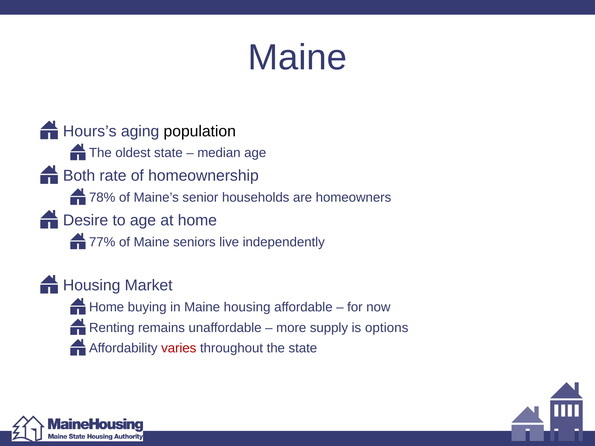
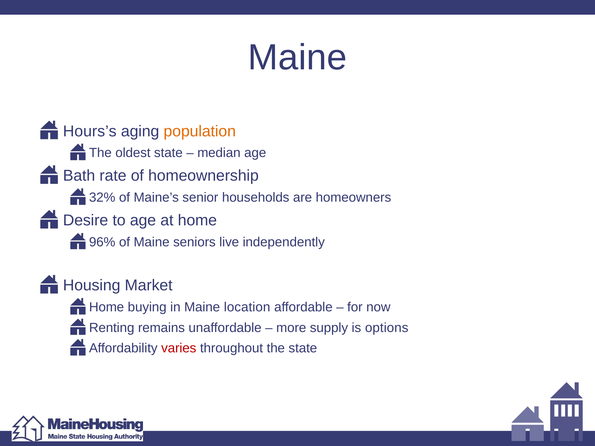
population colour: black -> orange (200, 131)
Both: Both -> Bath (79, 176)
78%: 78% -> 32% (102, 198)
77%: 77% -> 96% (102, 242)
Maine housing: housing -> location (247, 307)
